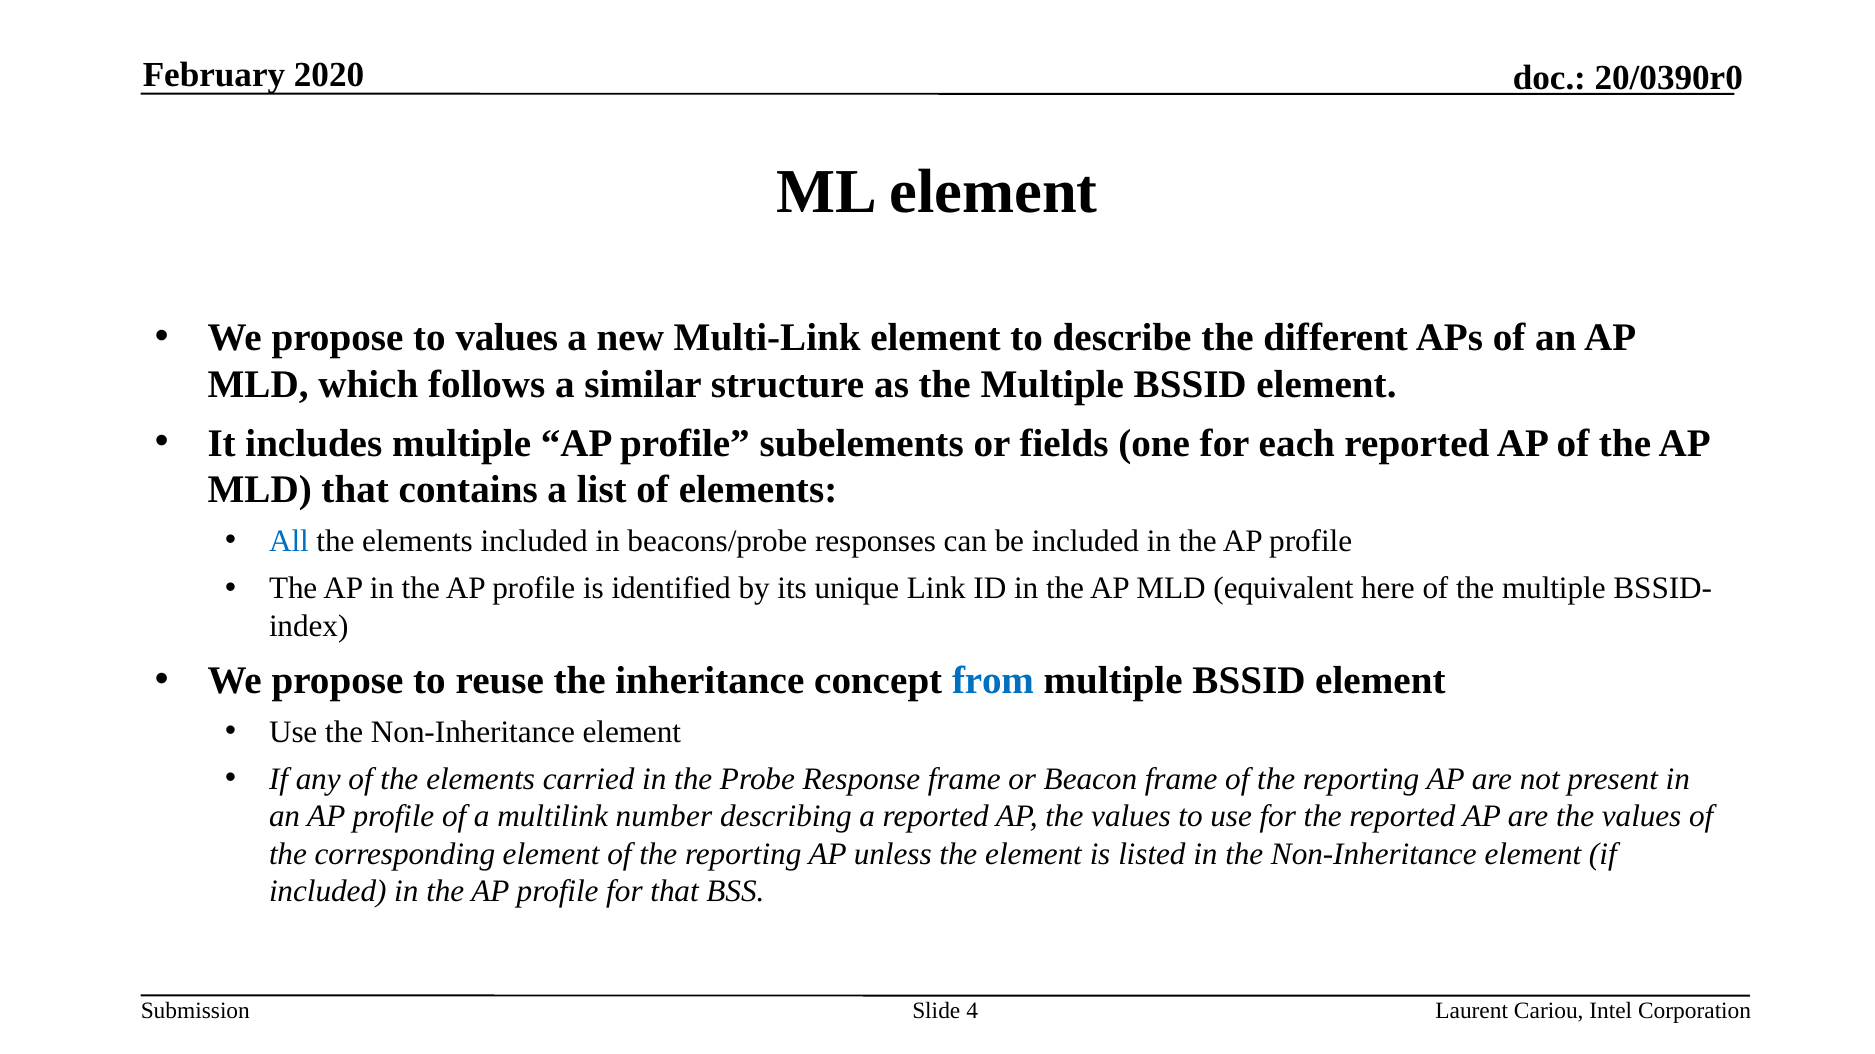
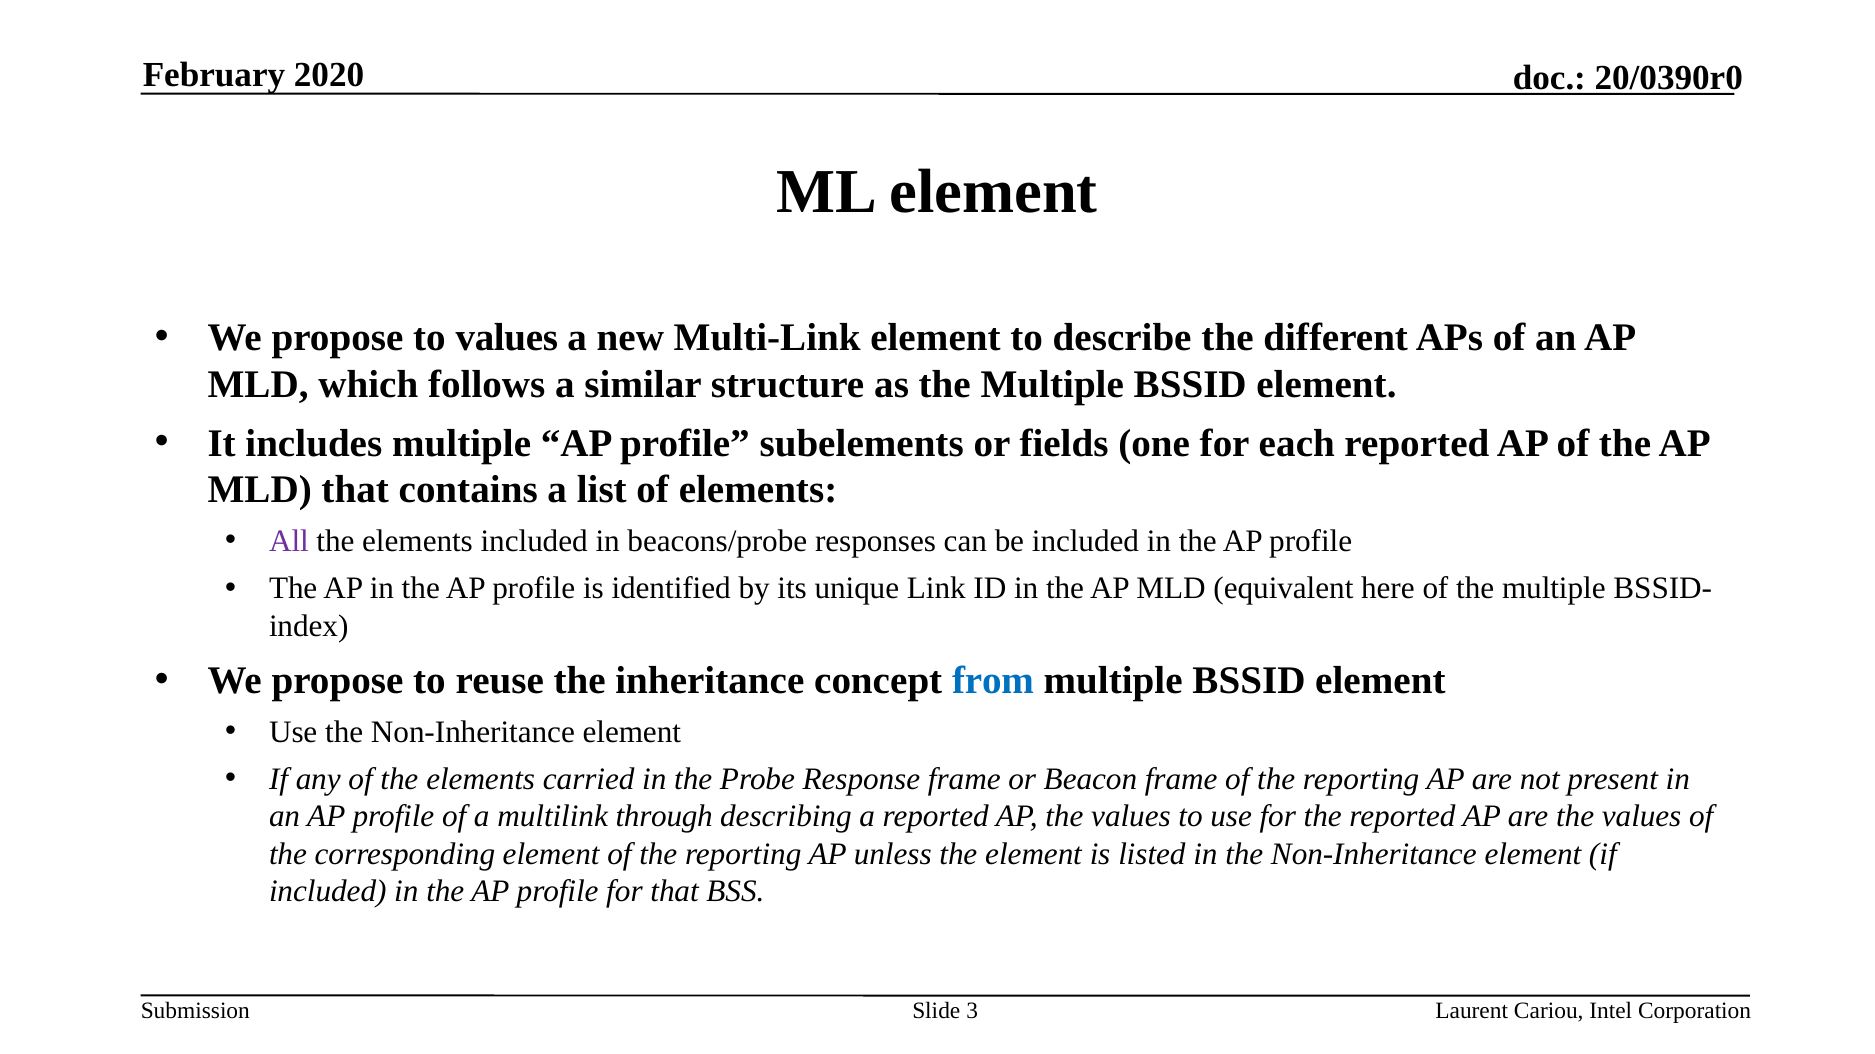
All colour: blue -> purple (289, 542)
number: number -> through (664, 817)
4: 4 -> 3 (972, 1012)
